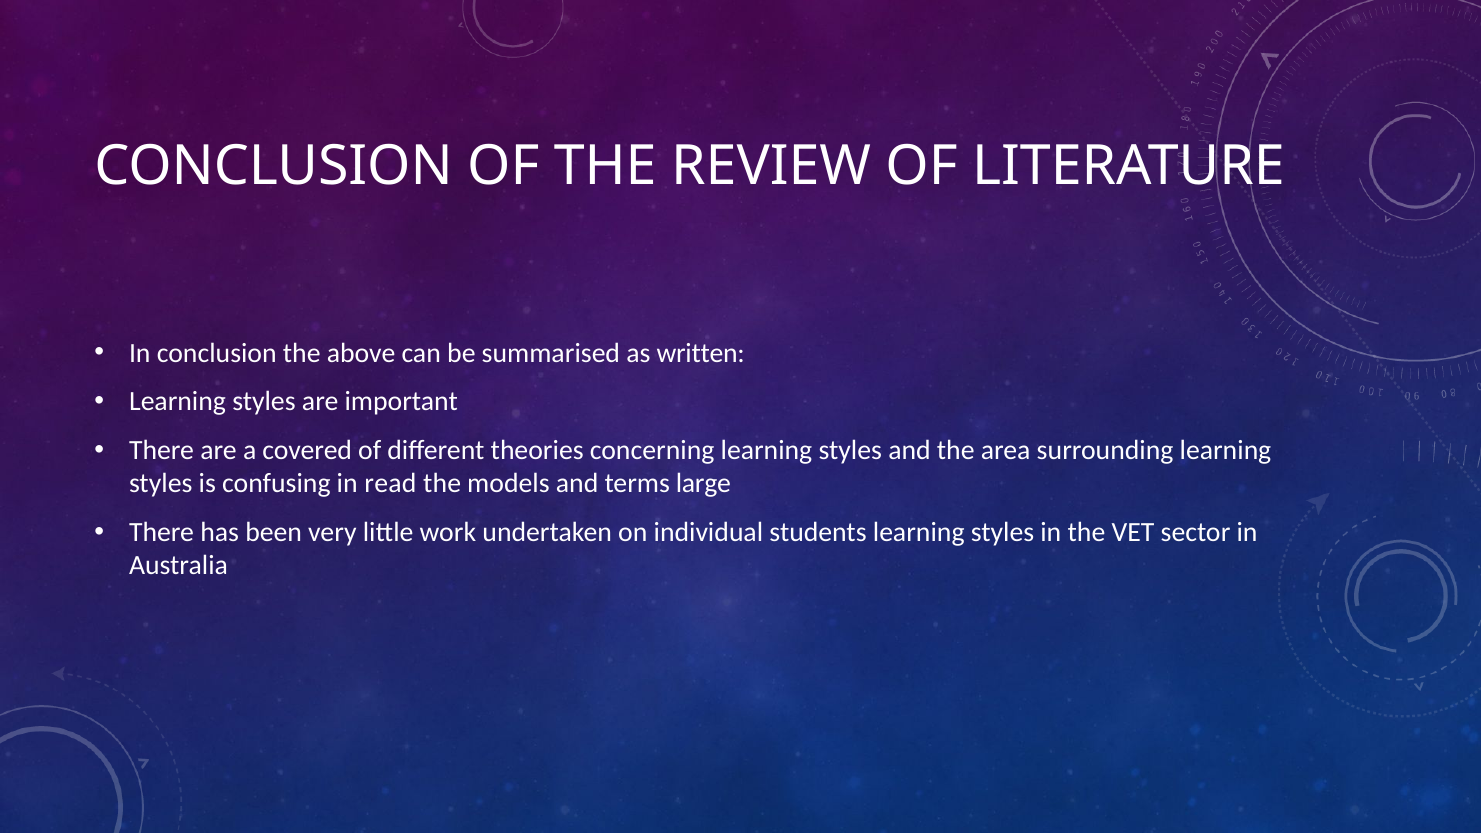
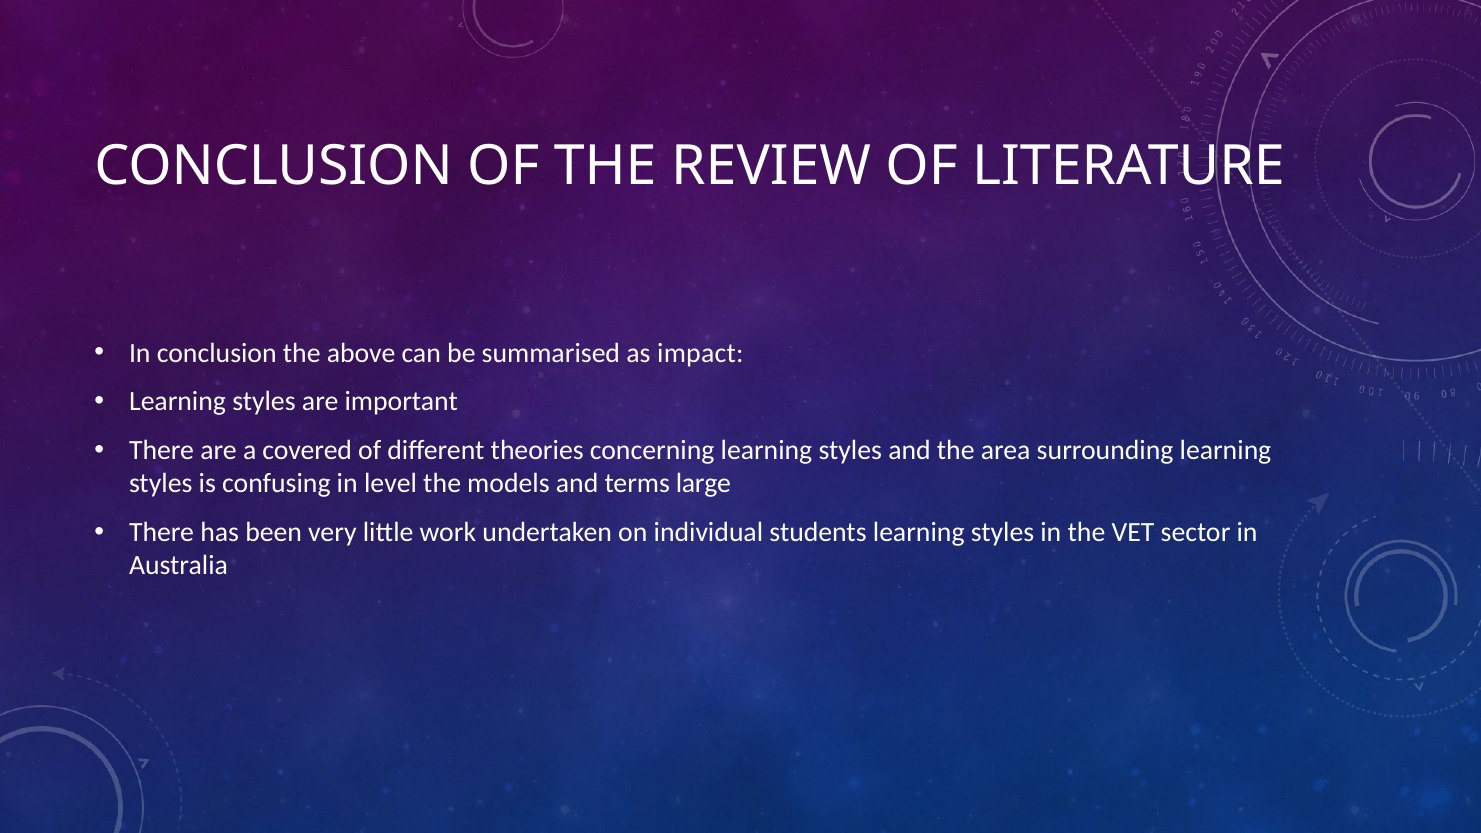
written: written -> impact (700, 353)
read: read -> level (391, 484)
